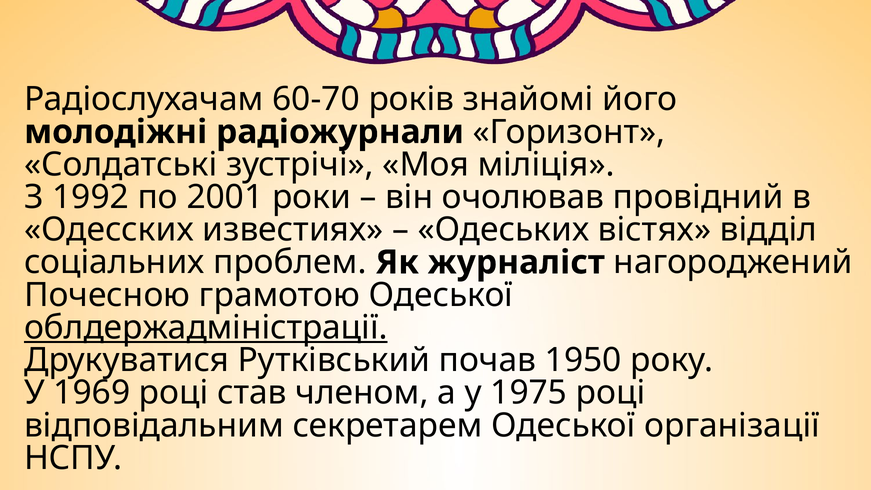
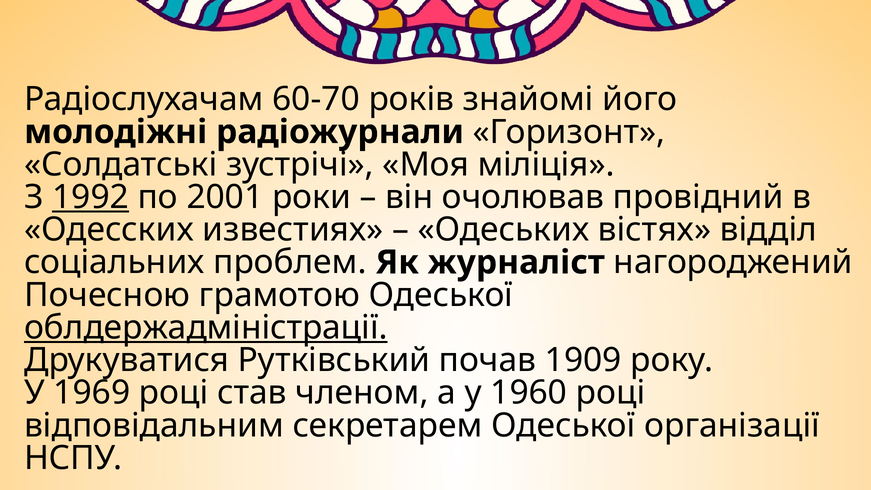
1992 underline: none -> present (91, 197)
1950: 1950 -> 1909 (583, 360)
1975: 1975 -> 1960 (529, 393)
